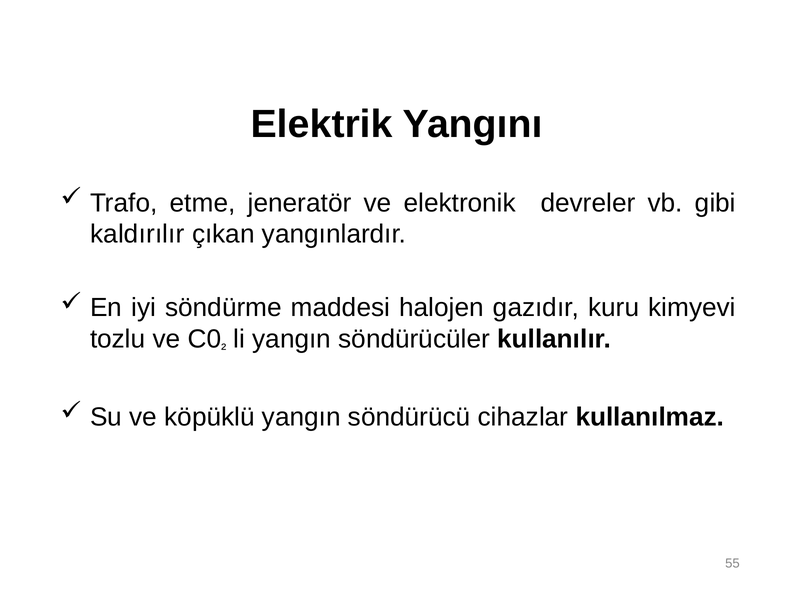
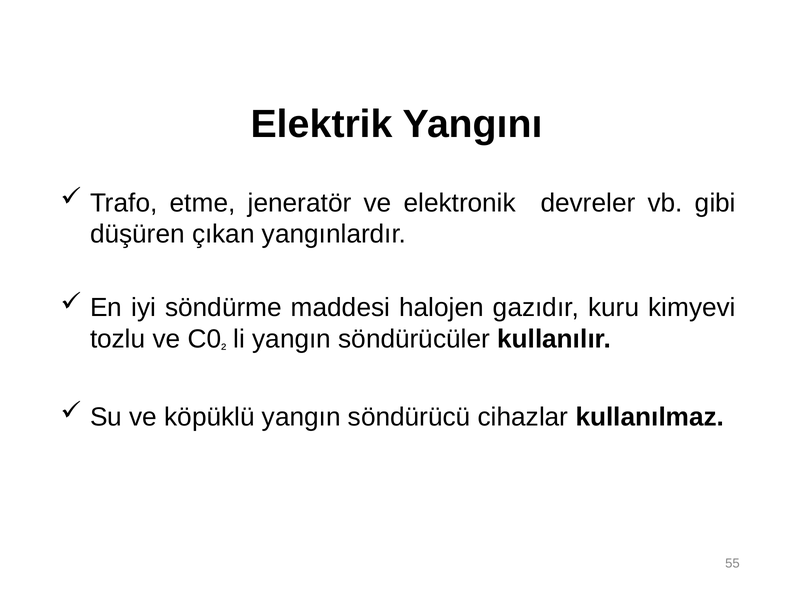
kaldırılır: kaldırılır -> düşüren (137, 234)
